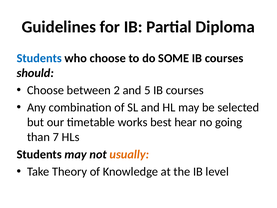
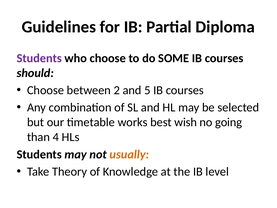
Students colour: blue -> purple (39, 58)
hear: hear -> wish (186, 122)
7: 7 -> 4 (56, 137)
